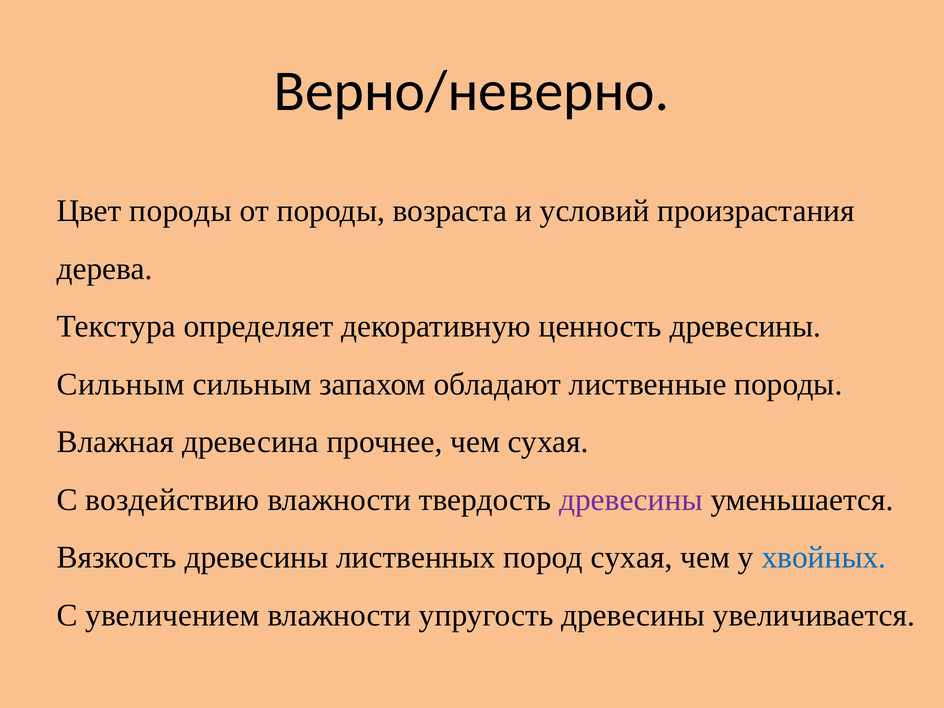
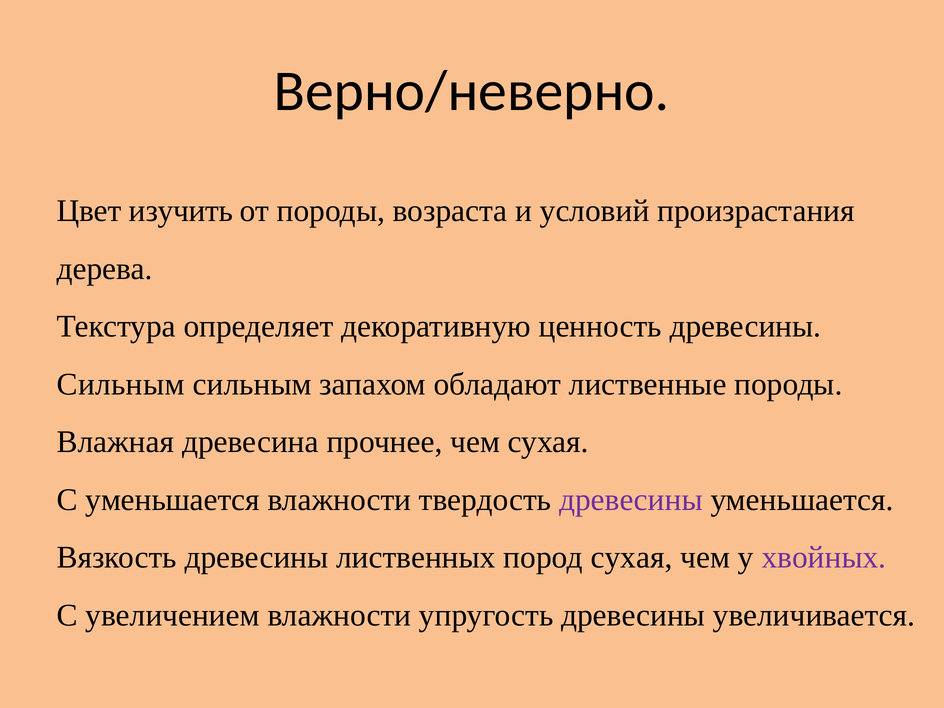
Цвет породы: породы -> изучить (181, 211)
С воздействию: воздействию -> уменьшается (173, 500)
хвойных colour: blue -> purple (824, 558)
